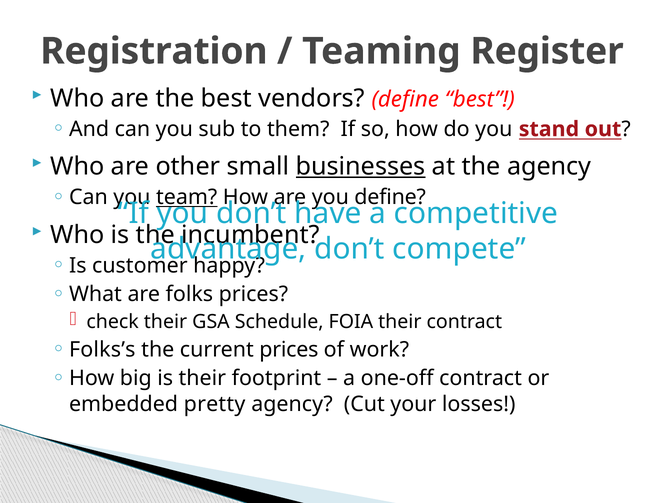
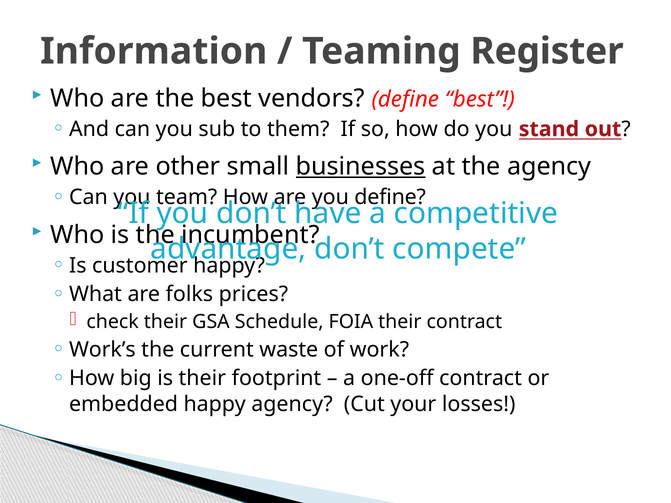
Registration: Registration -> Information (154, 51)
team underline: present -> none (187, 197)
Folks’s: Folks’s -> Work’s (102, 350)
current prices: prices -> waste (289, 350)
embedded pretty: pretty -> happy (215, 404)
